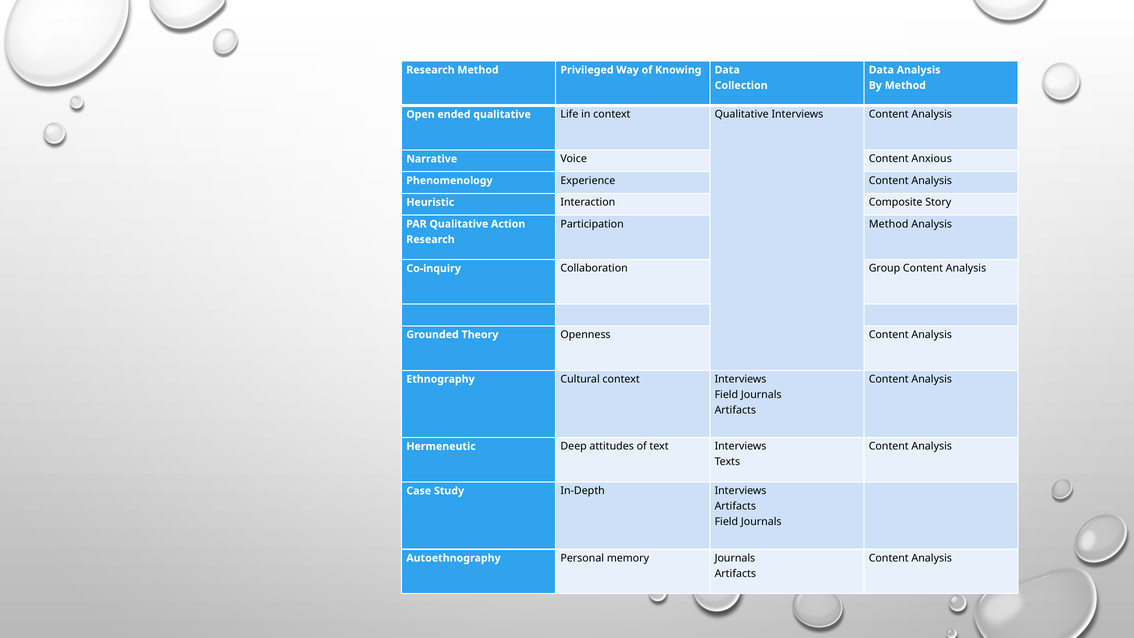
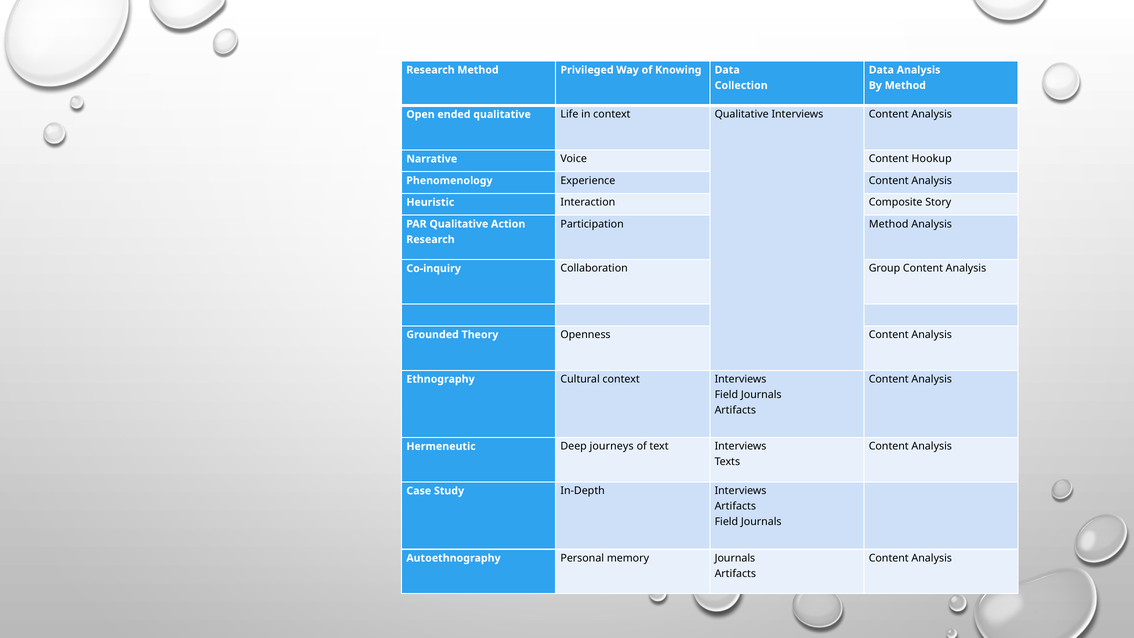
Anxious: Anxious -> Hookup (932, 159)
attitudes: attitudes -> journeys (612, 446)
